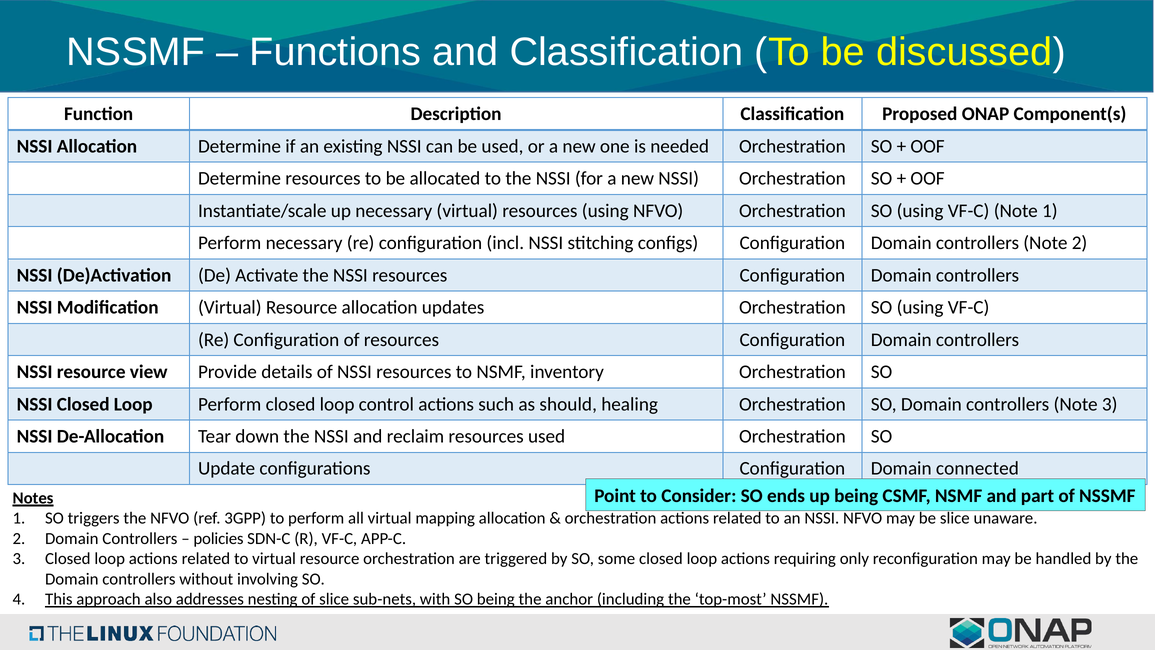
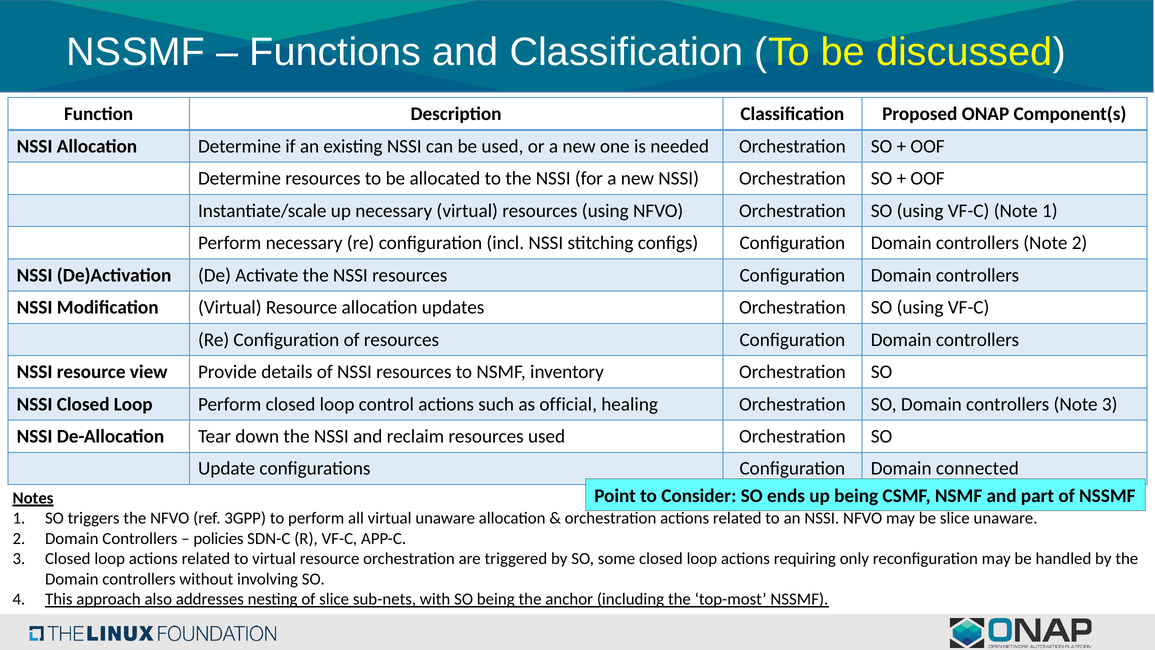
should: should -> official (568, 404)
virtual mapping: mapping -> unaware (445, 518)
